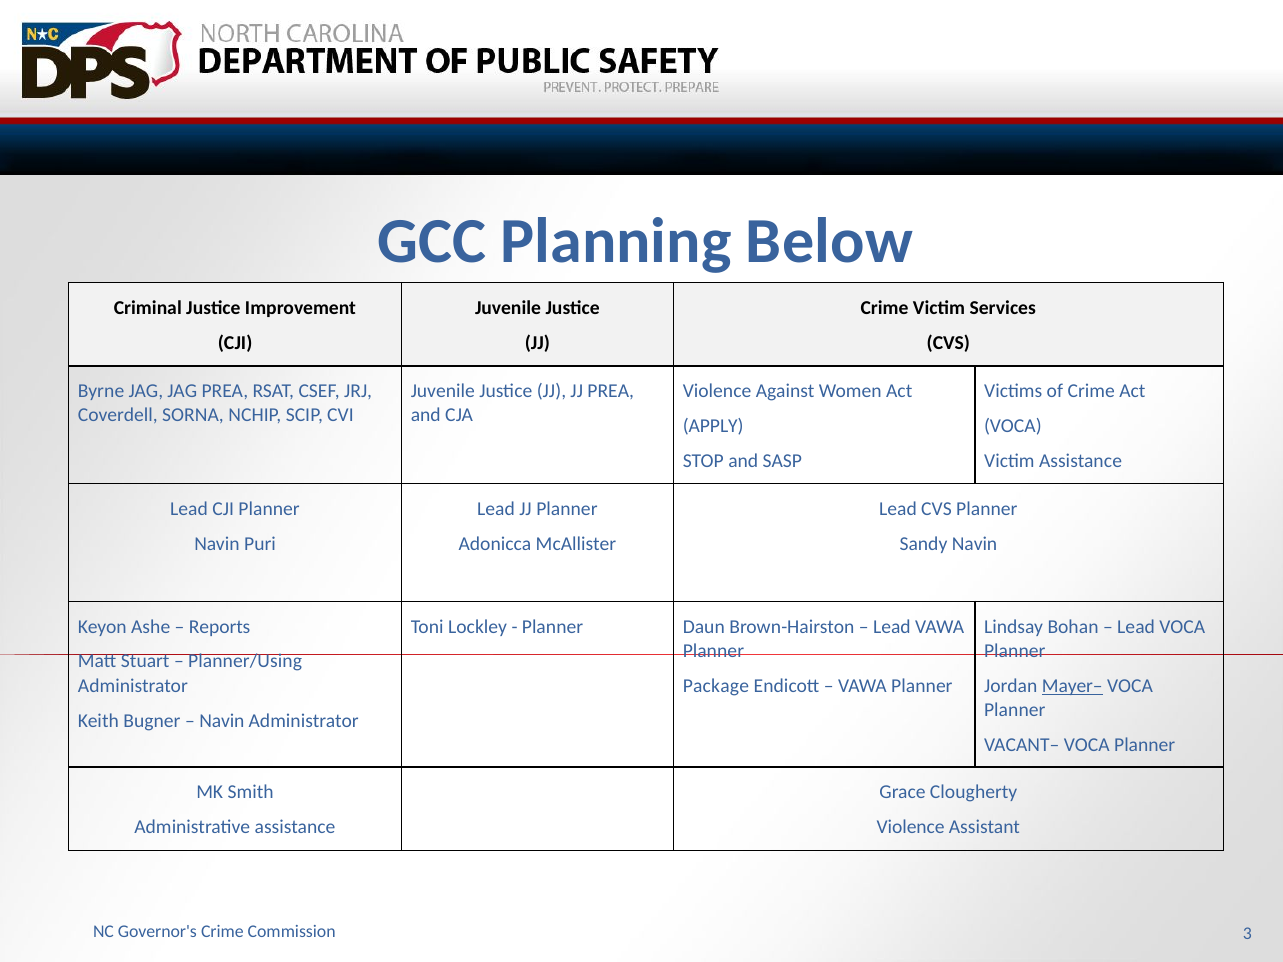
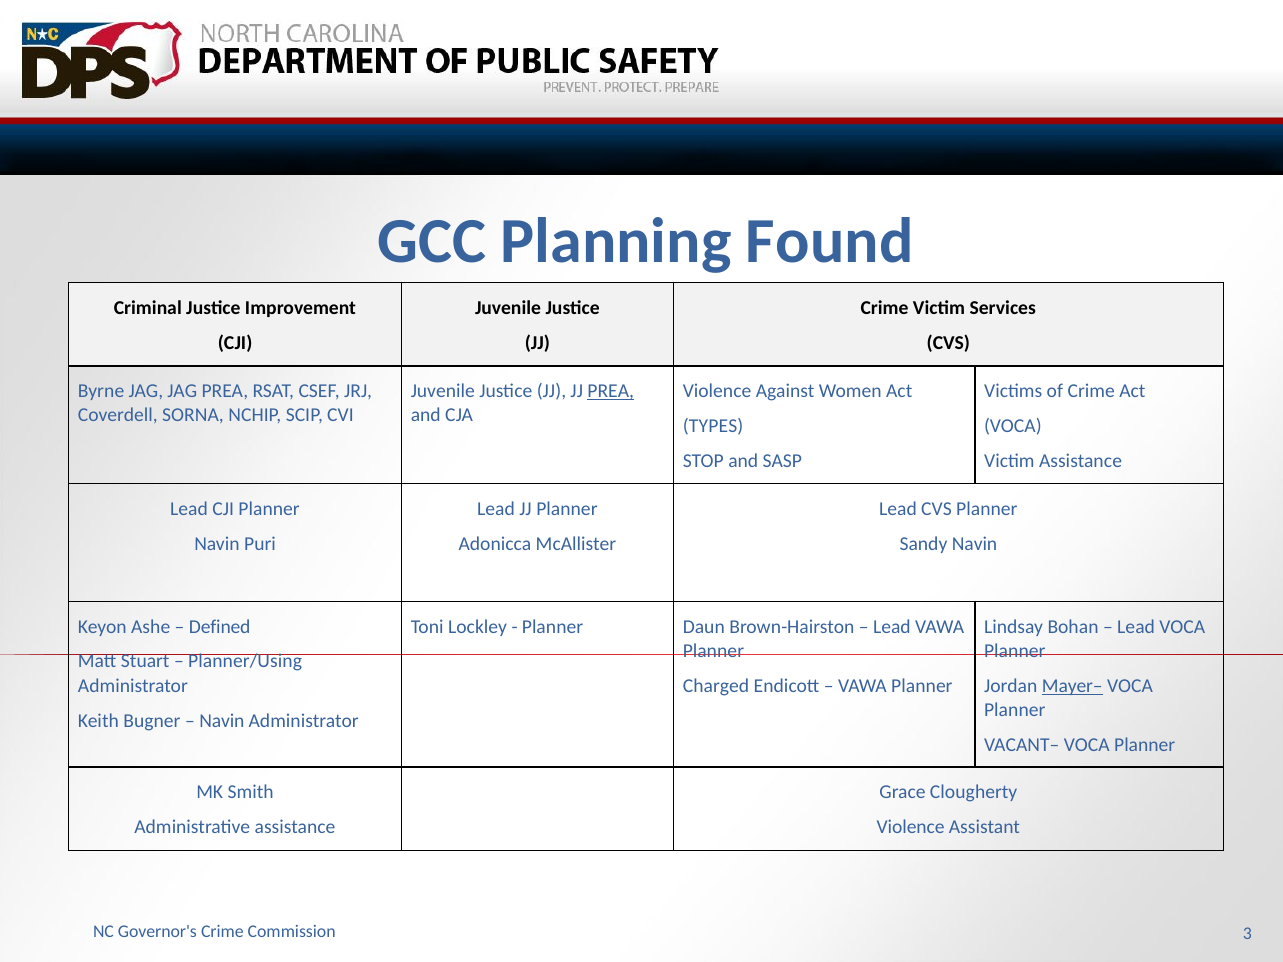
Below: Below -> Found (830, 241)
PREA underline: none -> present (611, 391)
APPLY: APPLY -> TYPES (713, 426)
Reports: Reports -> Defined (220, 627)
Package: Package -> Charged (716, 686)
